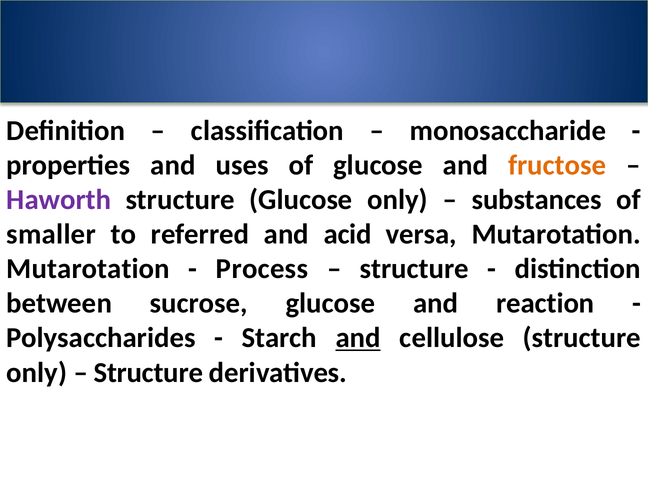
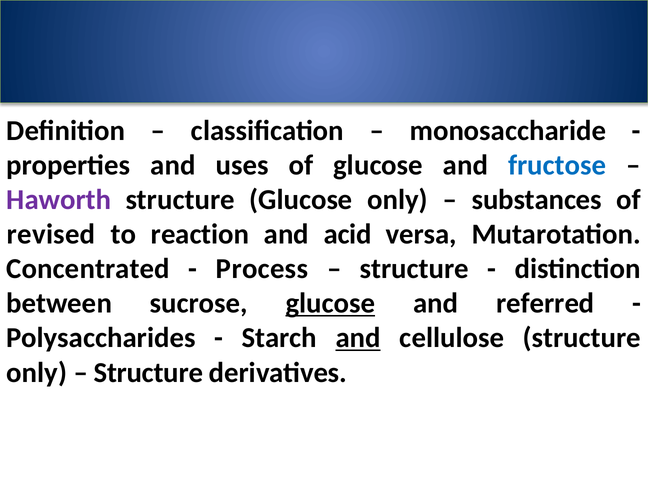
fructose colour: orange -> blue (557, 165)
smaller: smaller -> revised (51, 234)
referred: referred -> reaction (200, 234)
Mutarotation: Mutarotation -> Concentrated (88, 269)
glucose underline: none -> present (330, 303)
reaction: reaction -> referred (545, 303)
